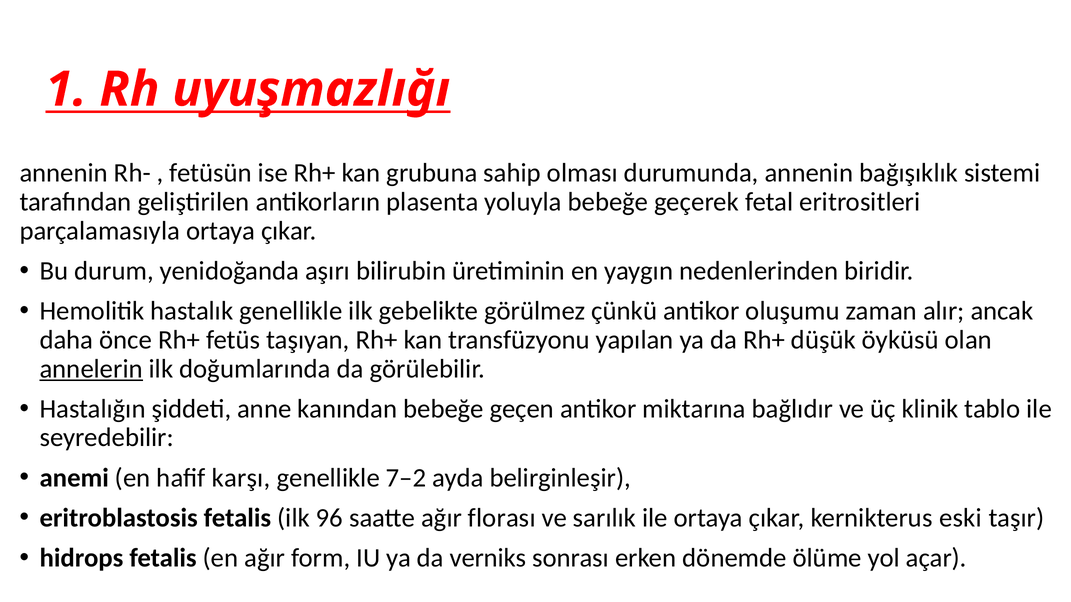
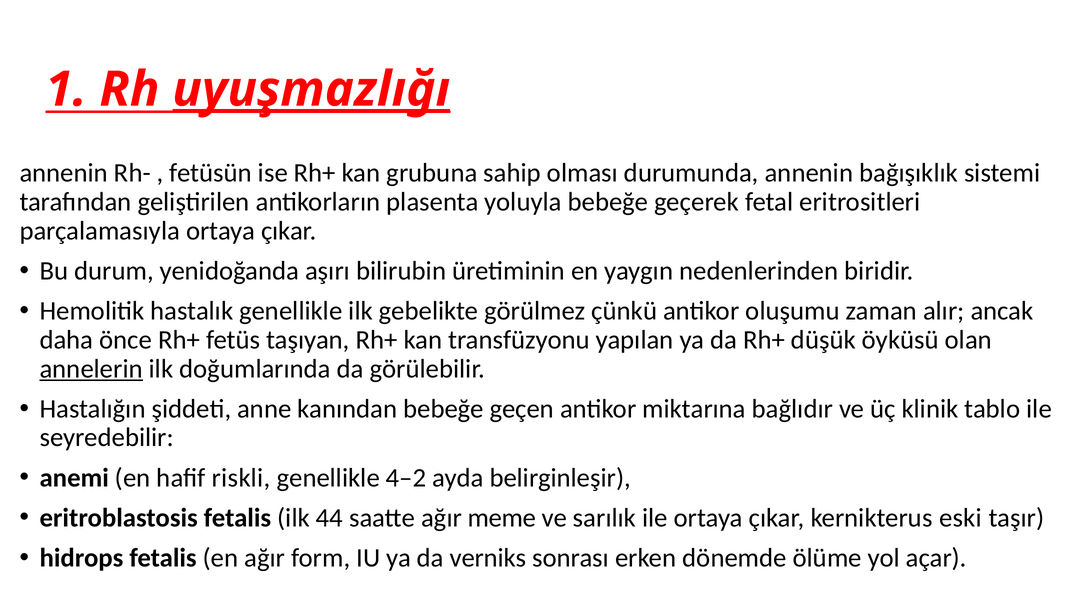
uyuşmazlığı underline: none -> present (311, 90)
karşı: karşı -> riskli (241, 478)
7–2: 7–2 -> 4–2 (406, 478)
96: 96 -> 44 (329, 518)
florası: florası -> meme (502, 518)
